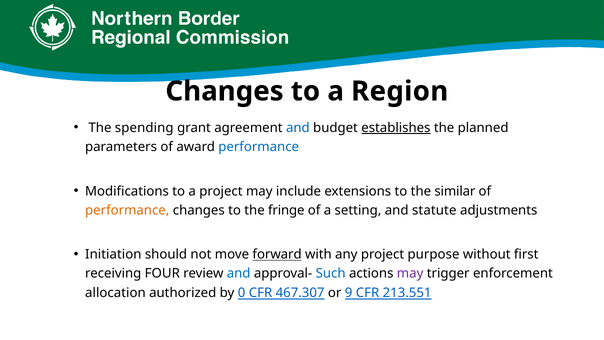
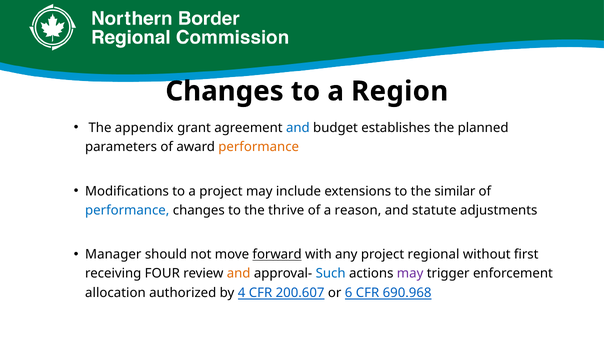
spending: spending -> appendix (144, 128)
establishes underline: present -> none (396, 128)
performance colour: blue -> orange (259, 147)
performance colour: orange -> blue (127, 210)
fringe: fringe -> thrive (286, 210)
setting: setting -> reason (358, 210)
Initiation: Initiation -> Manager (113, 254)
purpose: purpose -> regional (433, 254)
and colour: blue -> orange (239, 273)
0: 0 -> 4 (242, 293)
467.307: 467.307 -> 200.607 (300, 293)
9: 9 -> 6 (349, 293)
213.551: 213.551 -> 690.968 (407, 293)
